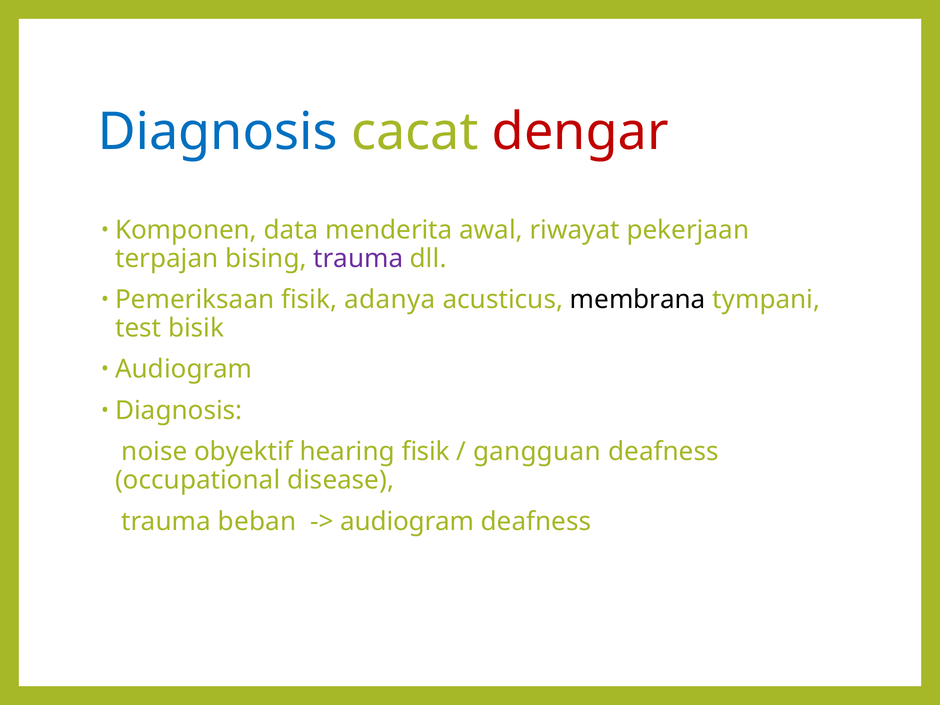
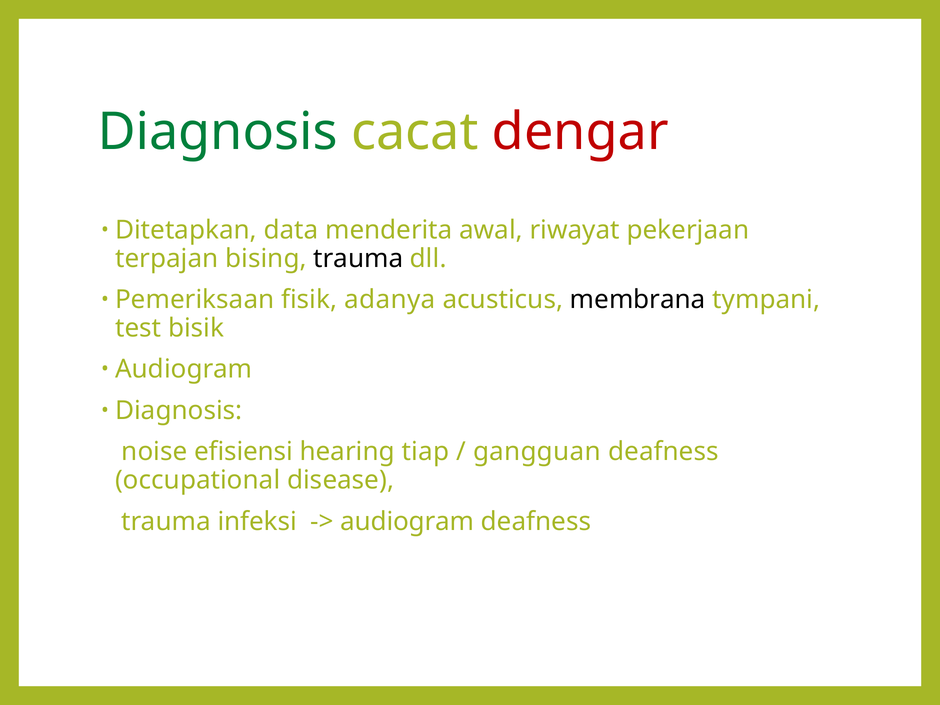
Diagnosis colour: blue -> green (218, 132)
Komponen: Komponen -> Ditetapkan (186, 230)
trauma colour: purple -> black (358, 258)
obyektif: obyektif -> efisiensi (243, 452)
hearing fisik: fisik -> tiap (426, 452)
beban: beban -> infeksi (257, 521)
